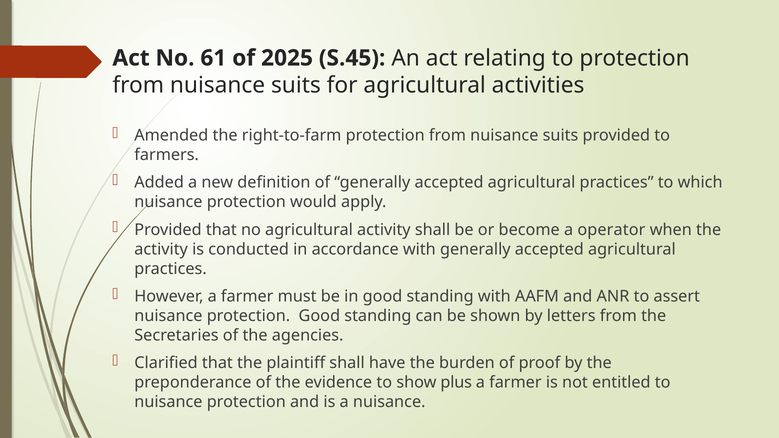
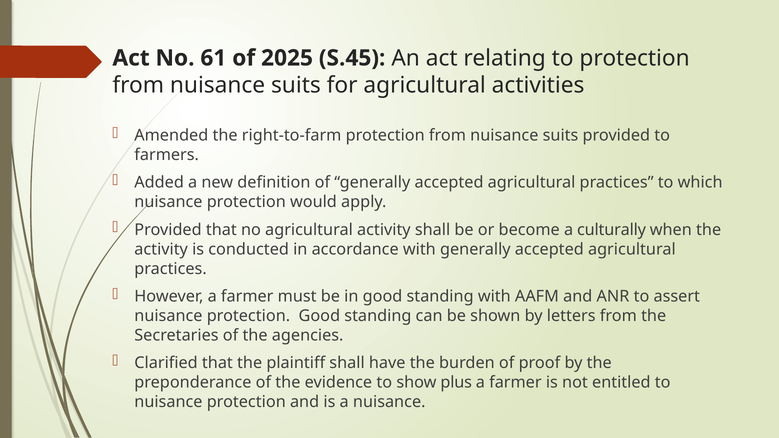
operator: operator -> culturally (612, 230)
